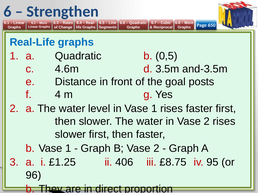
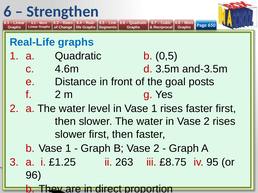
f 4: 4 -> 2 (58, 95)
406: 406 -> 263 (124, 163)
